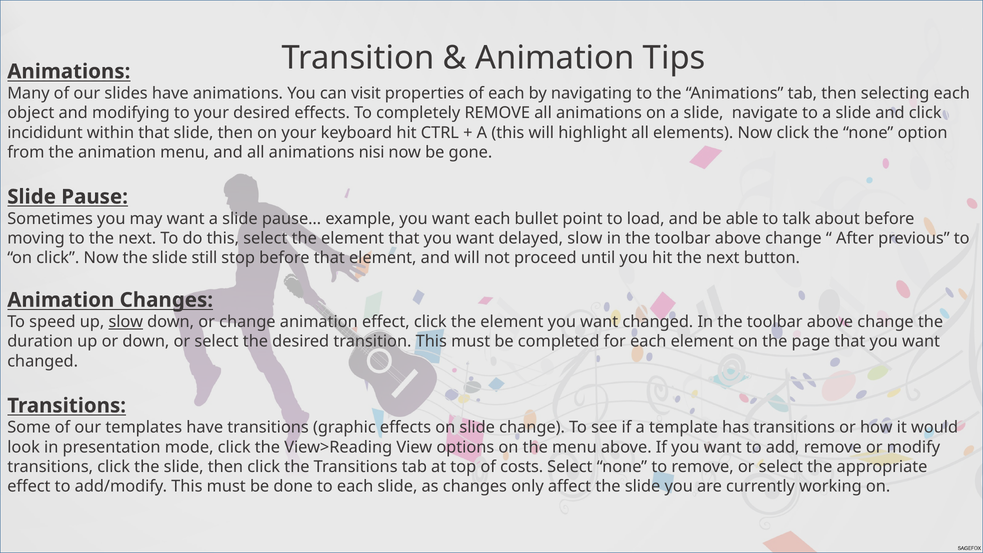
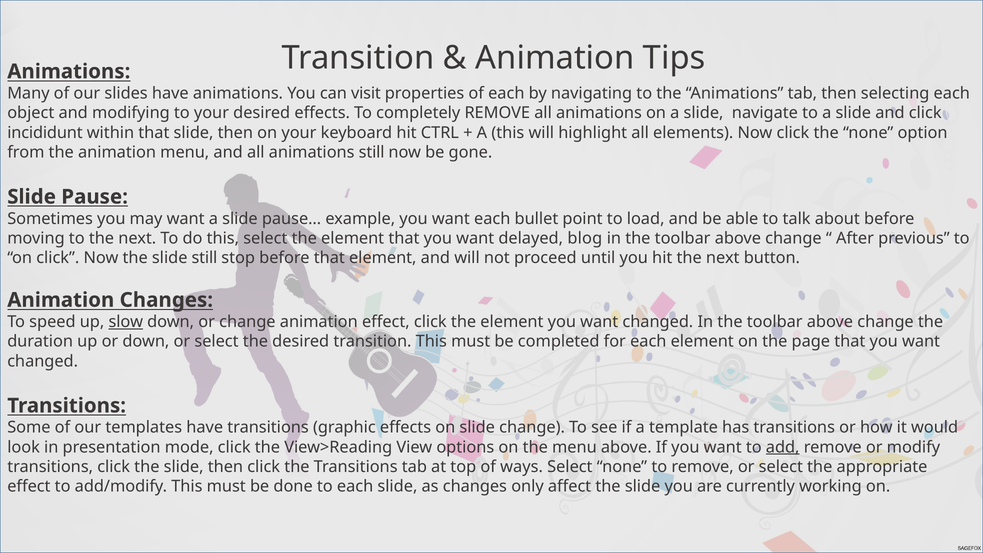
animations nisi: nisi -> still (372, 152)
delayed slow: slow -> blog (585, 238)
add underline: none -> present (783, 447)
costs: costs -> ways (522, 467)
